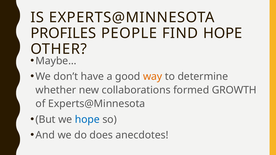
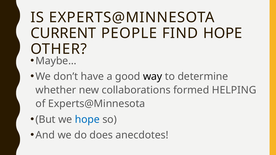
PROFILES: PROFILES -> CURRENT (63, 33)
way colour: orange -> black (153, 77)
GROWTH: GROWTH -> HELPING (234, 90)
